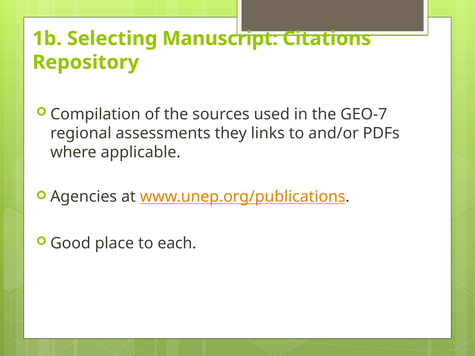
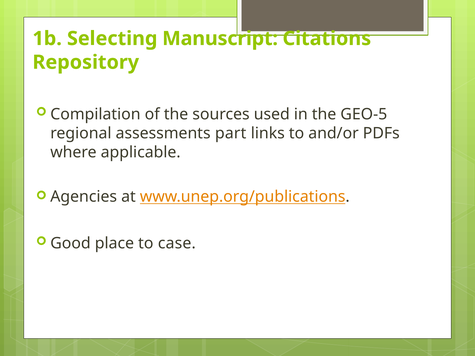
GEO-7: GEO-7 -> GEO-5 (364, 114)
they: they -> part (231, 133)
each: each -> case (177, 244)
